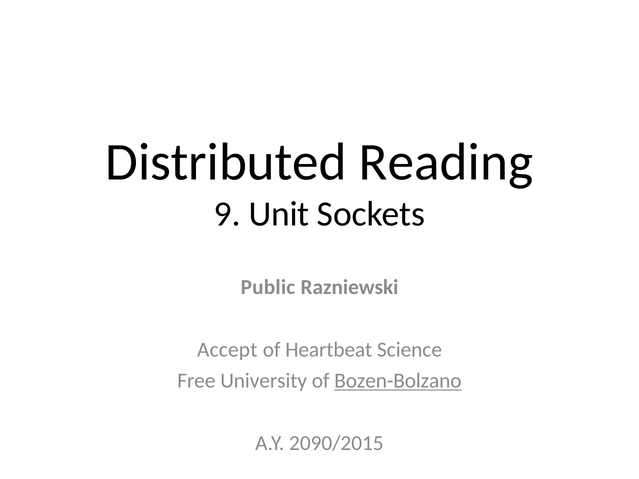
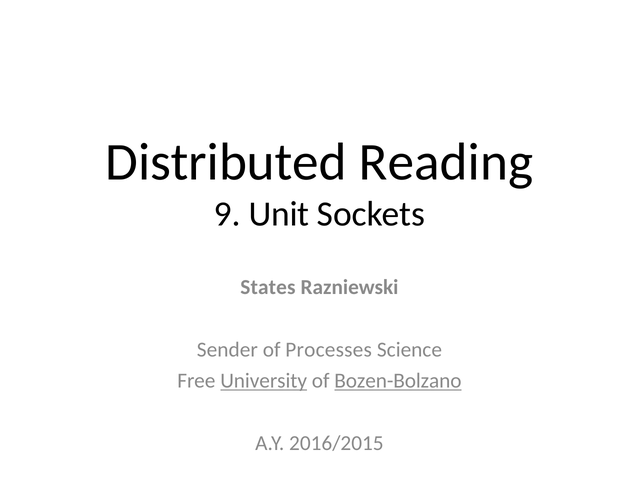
Public: Public -> States (268, 287)
Accept: Accept -> Sender (227, 350)
Heartbeat: Heartbeat -> Processes (329, 350)
University underline: none -> present (264, 381)
2090/2015: 2090/2015 -> 2016/2015 (336, 444)
